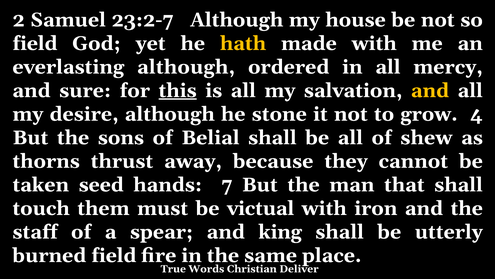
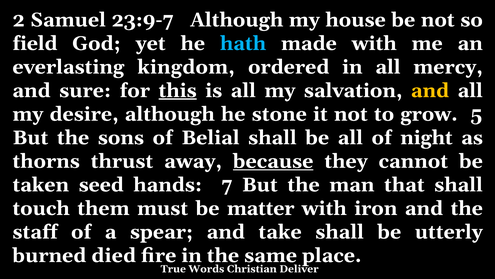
23:2-7: 23:2-7 -> 23:9-7 (142, 20)
hath colour: yellow -> light blue (243, 43)
everlasting although: although -> kingdom (186, 67)
4: 4 -> 5 (476, 114)
shew: shew -> night (427, 137)
because underline: none -> present (273, 161)
victual: victual -> matter (261, 208)
king: king -> take (280, 232)
burned field: field -> died (114, 255)
